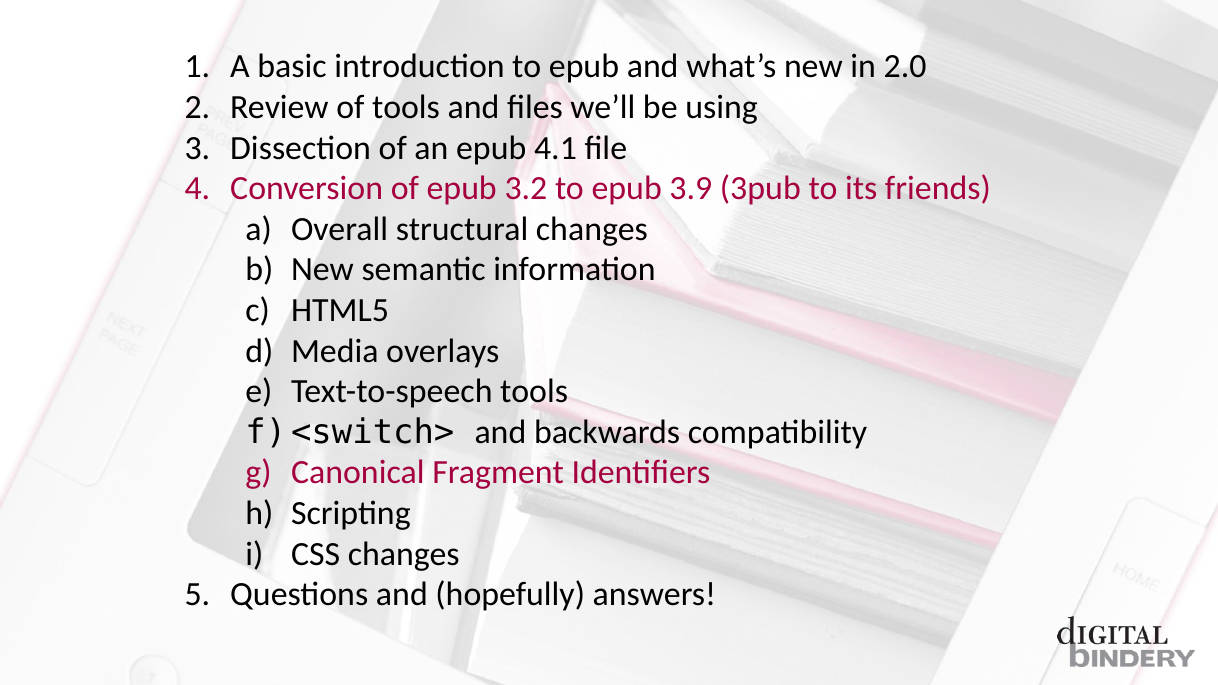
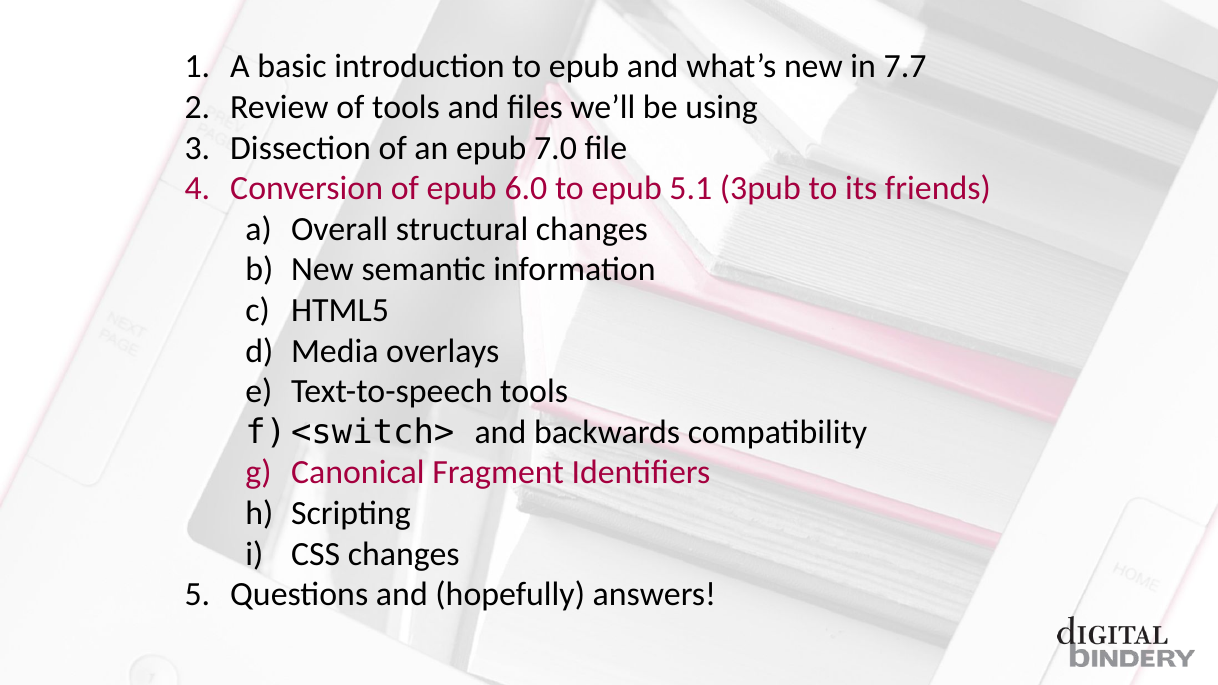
2.0: 2.0 -> 7.7 (905, 67)
4.1: 4.1 -> 7.0 (555, 148)
3.2: 3.2 -> 6.0 (526, 189)
3.9: 3.9 -> 5.1 (691, 189)
